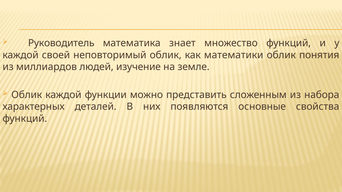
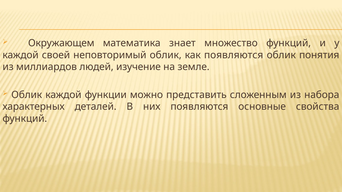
Руководитель: Руководитель -> Окружающем (61, 43)
как математики: математики -> появляются (234, 55)
